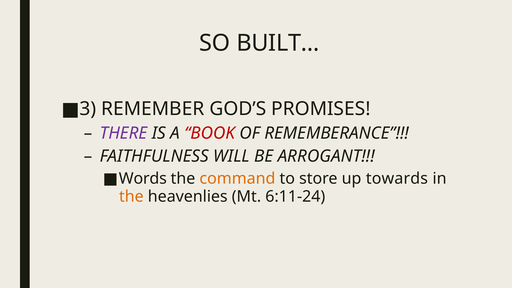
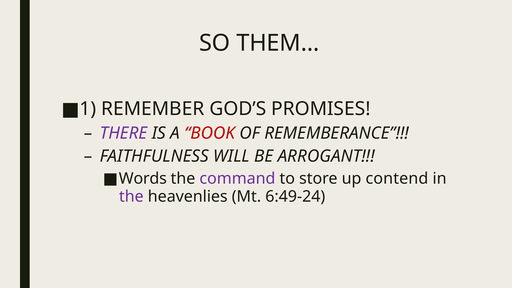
BUILT…: BUILT… -> THEM… (278, 43)
3: 3 -> 1 (88, 109)
command colour: orange -> purple (237, 178)
towards: towards -> contend (397, 178)
the colour: orange -> purple (131, 197)
6:11-24: 6:11-24 -> 6:49-24 (295, 197)
